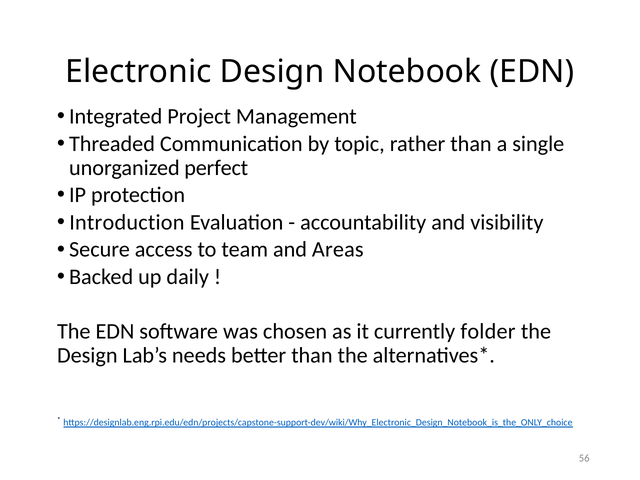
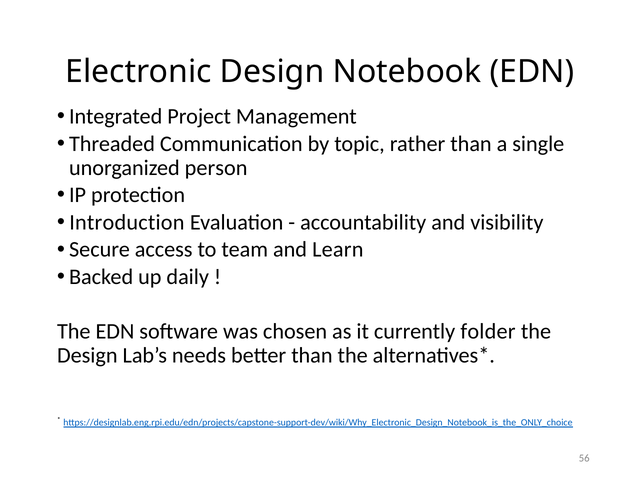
perfect: perfect -> person (216, 168)
Areas: Areas -> Learn (338, 250)
